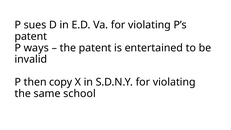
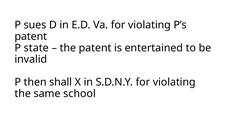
ways: ways -> state (36, 48)
copy: copy -> shall (61, 82)
